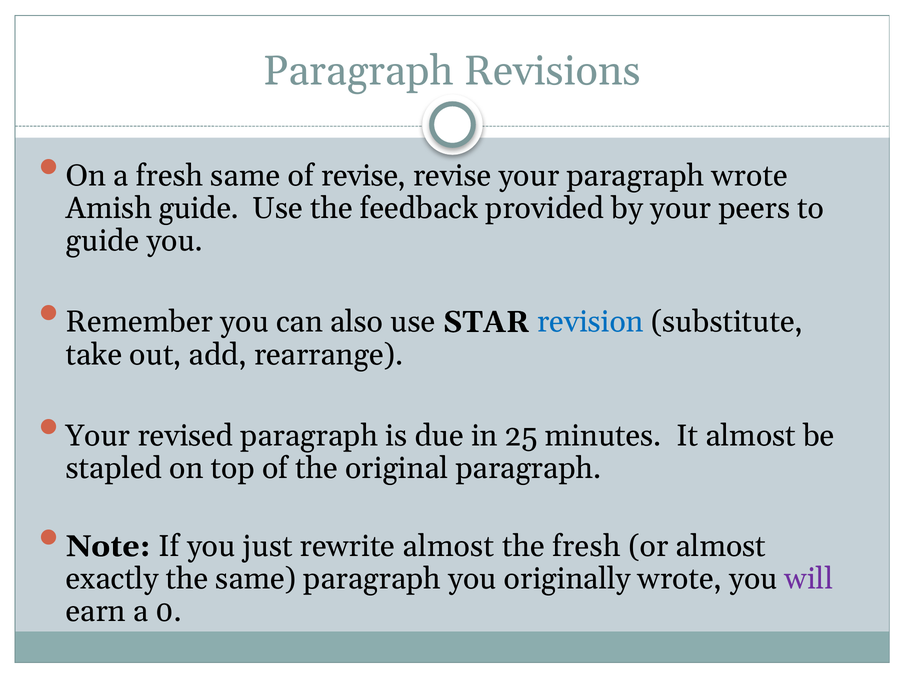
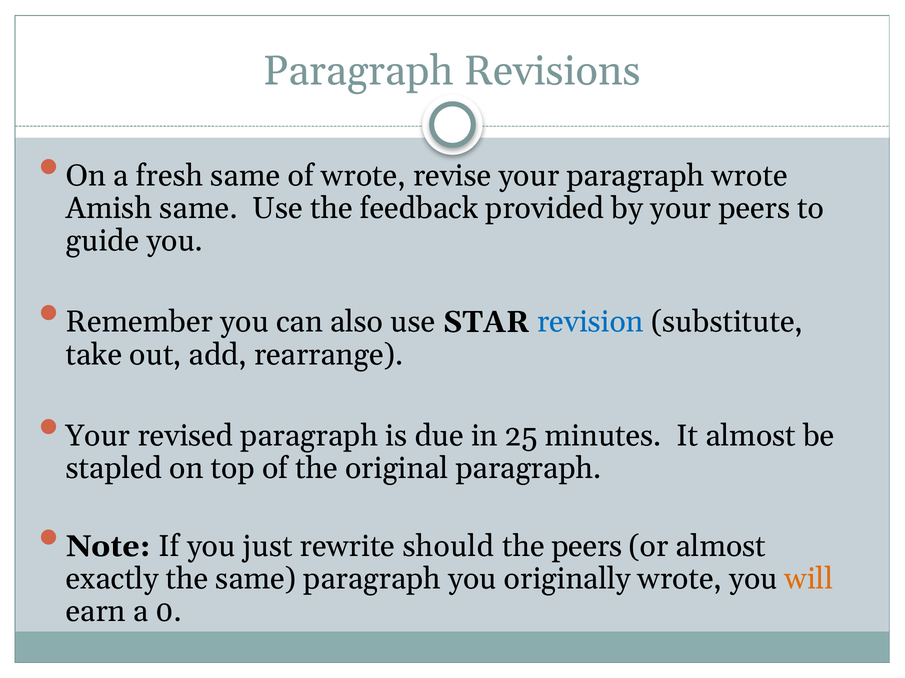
of revise: revise -> wrote (363, 176)
Amish guide: guide -> same (199, 208)
rewrite almost: almost -> should (448, 547)
the fresh: fresh -> peers (587, 547)
will colour: purple -> orange (809, 579)
